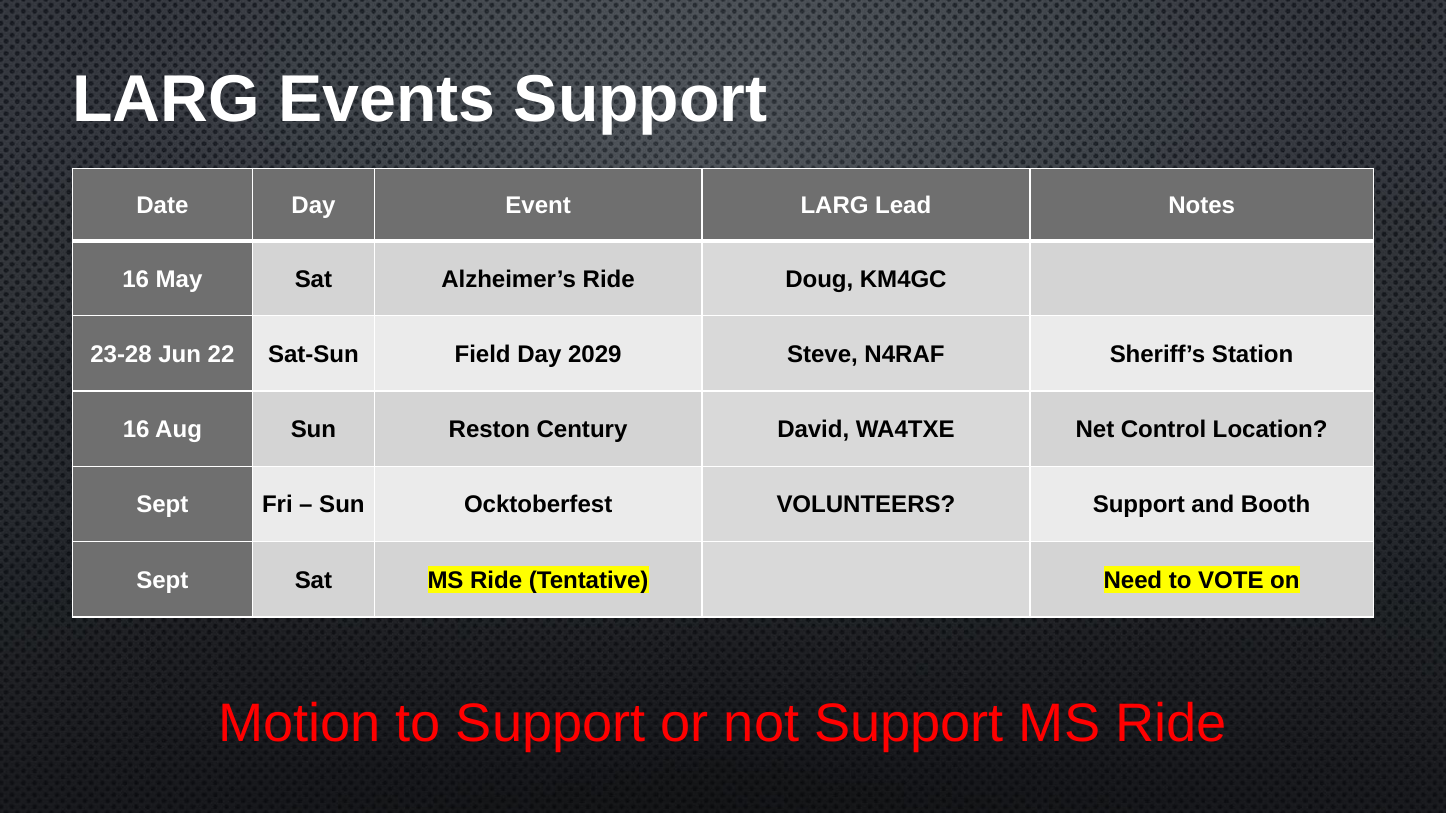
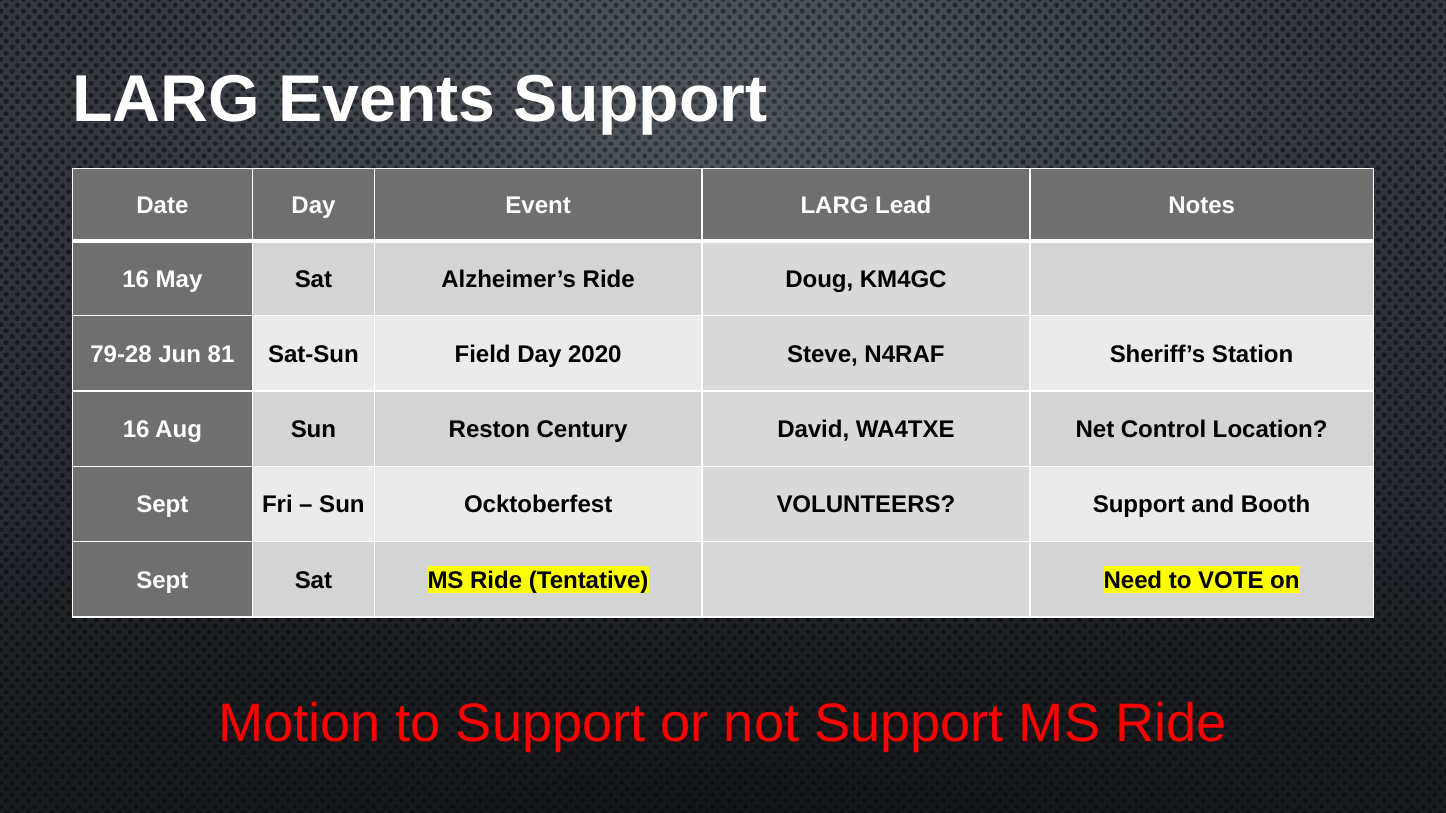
23-28: 23-28 -> 79-28 (121, 355)
22: 22 -> 81 (221, 355)
2029: 2029 -> 2020 (595, 355)
